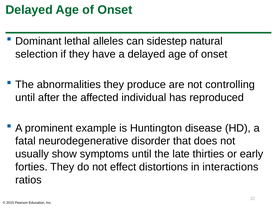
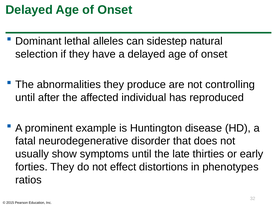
interactions: interactions -> phenotypes (231, 167)
